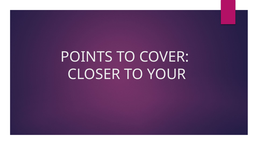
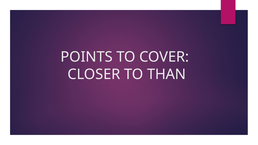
YOUR: YOUR -> THAN (167, 74)
